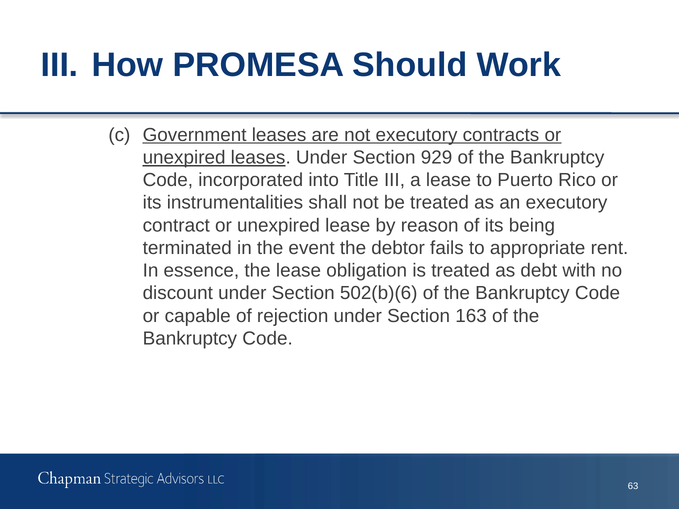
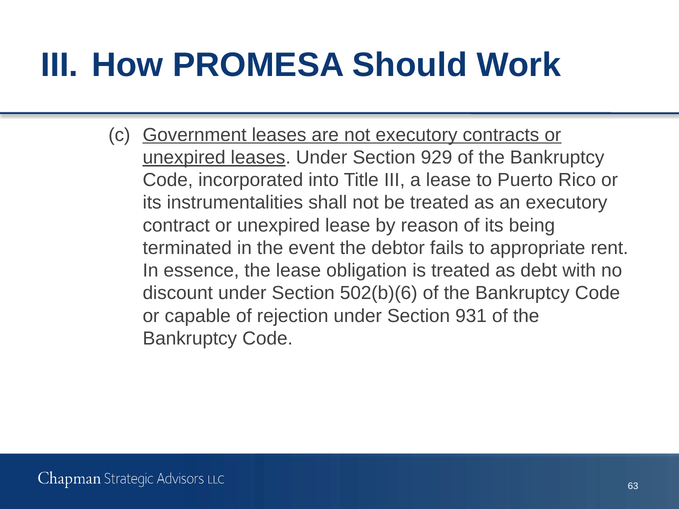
163: 163 -> 931 (471, 316)
